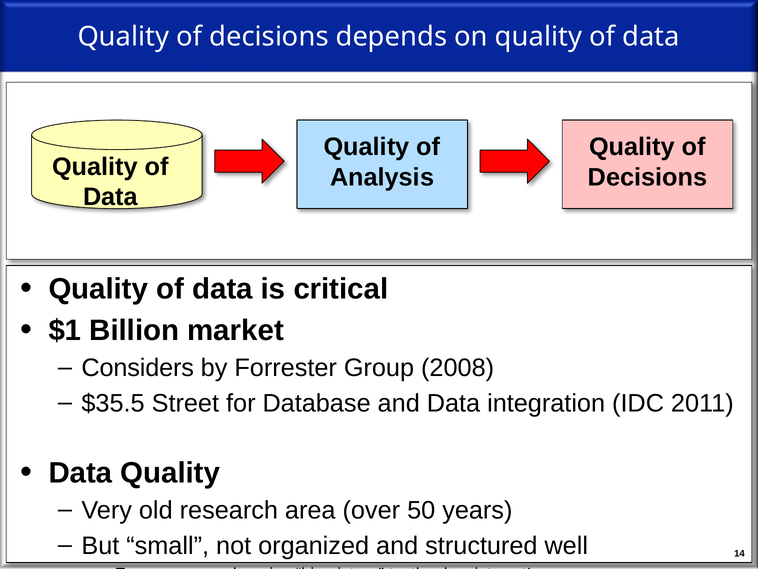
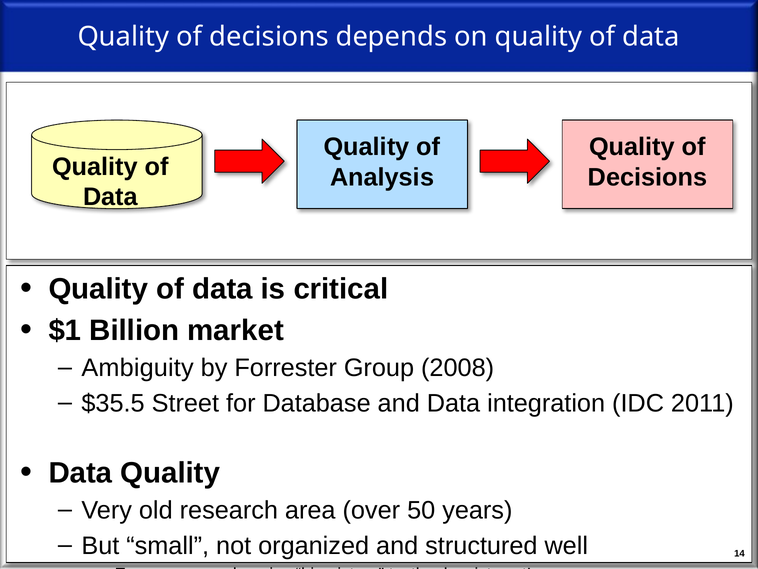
Considers: Considers -> Ambiguity (138, 368)
